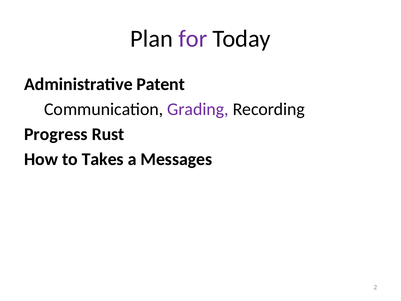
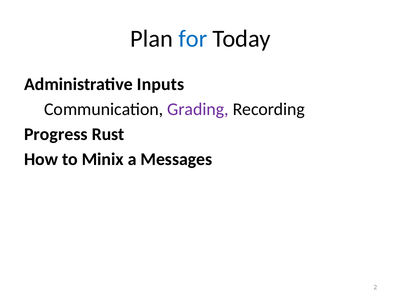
for colour: purple -> blue (193, 39)
Patent: Patent -> Inputs (161, 84)
Takes: Takes -> Minix (103, 159)
